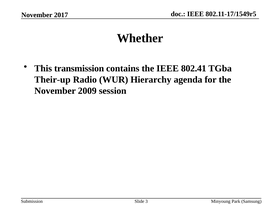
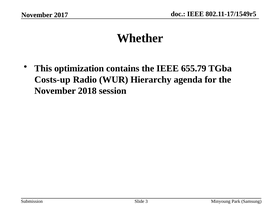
transmission: transmission -> optimization (79, 68)
802.41: 802.41 -> 655.79 (194, 68)
Their-up: Their-up -> Costs-up (52, 80)
2009: 2009 -> 2018 (87, 91)
